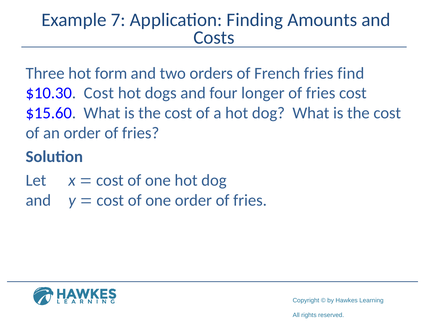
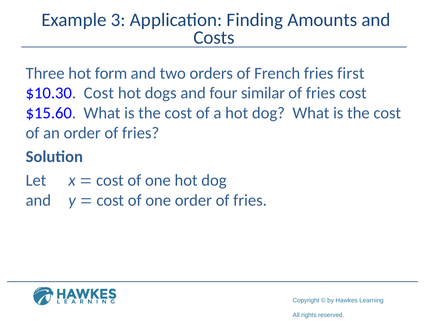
7: 7 -> 3 (118, 20)
find: find -> first (351, 73)
longer: longer -> similar (263, 93)
